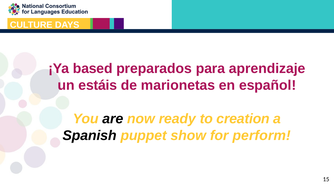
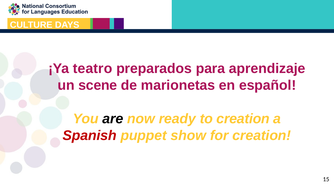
based: based -> teatro (93, 69)
estáis: estáis -> scene (98, 85)
Spanish colour: black -> red (90, 135)
for perform: perform -> creation (262, 135)
